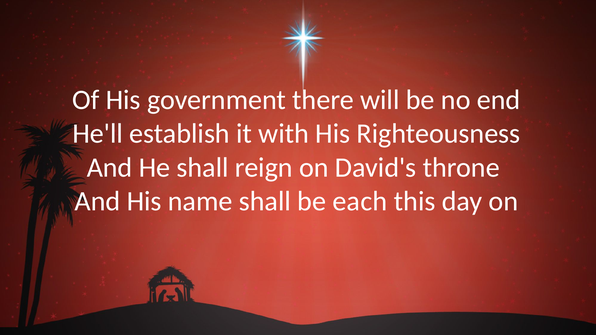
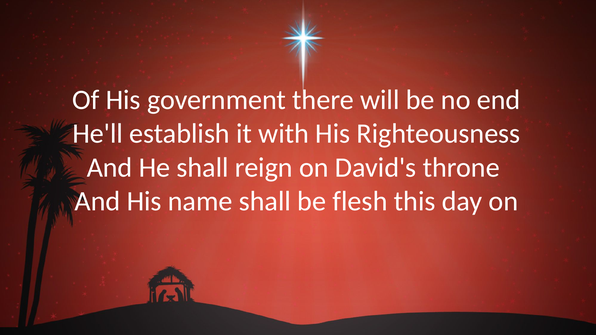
each: each -> flesh (360, 201)
